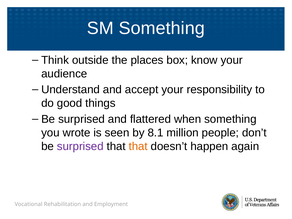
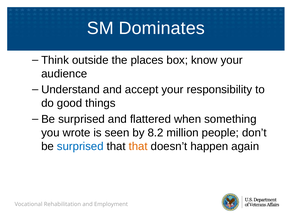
SM Something: Something -> Dominates (162, 28)
8.1: 8.1 -> 8.2 (156, 133)
surprised colour: purple -> blue (80, 146)
